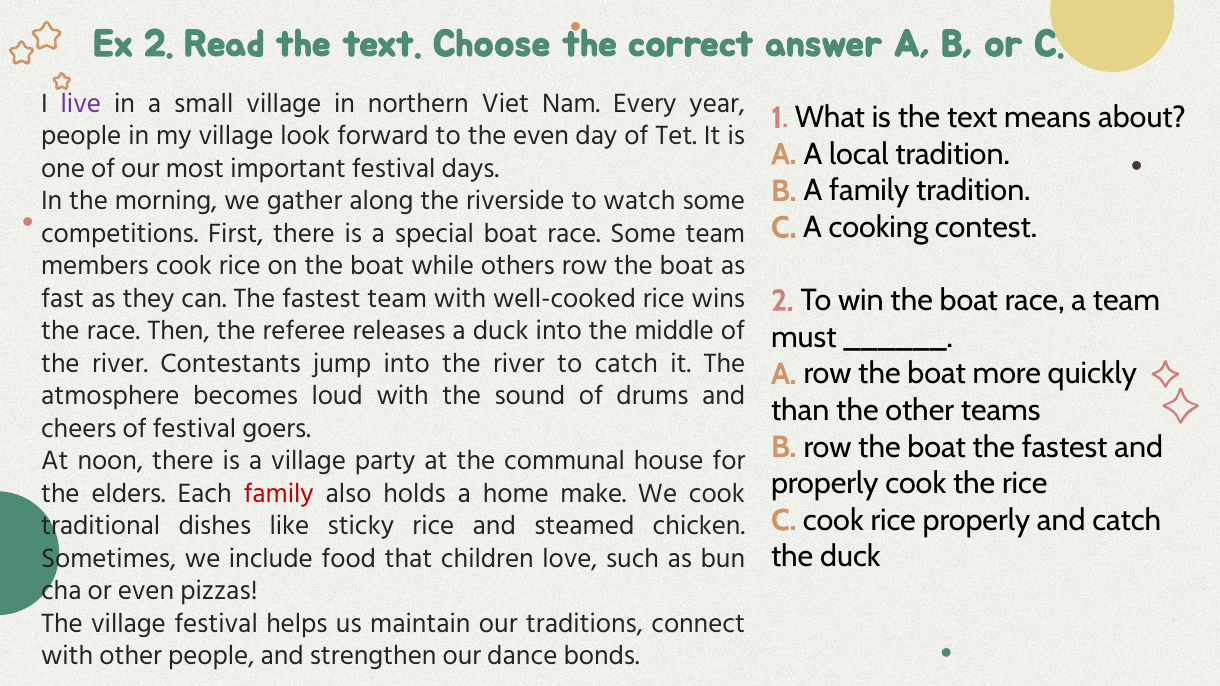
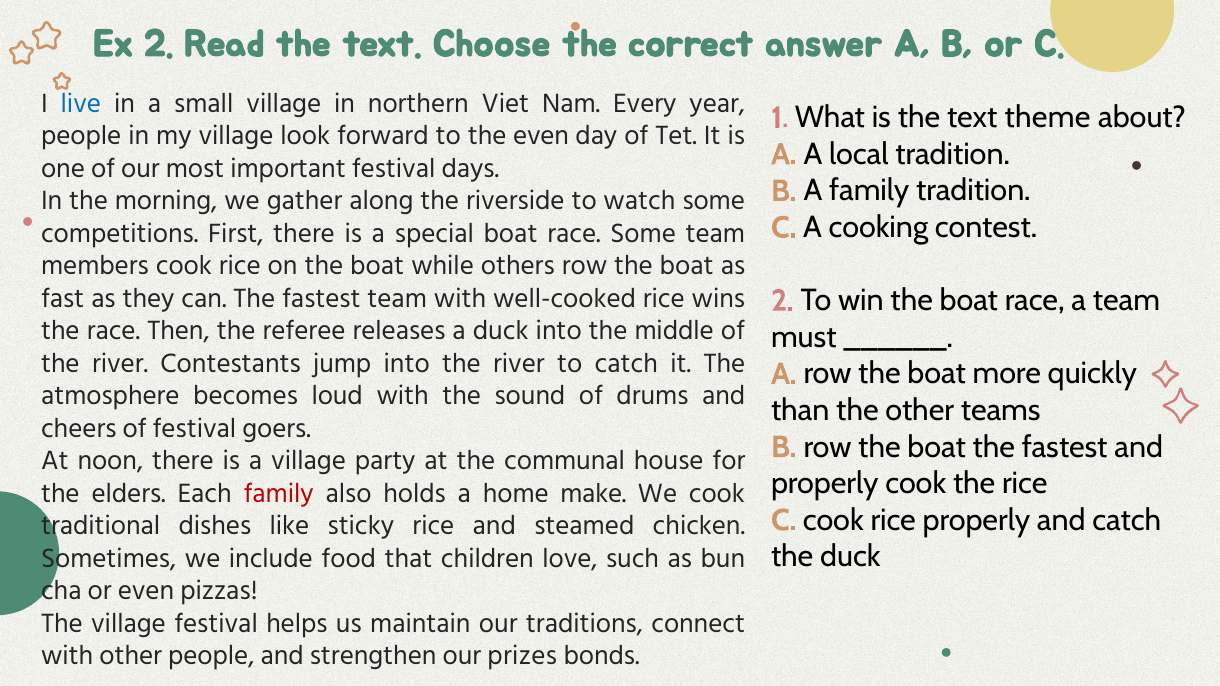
live colour: purple -> blue (81, 103)
means: means -> theme (1048, 118)
dance: dance -> prizes (522, 656)
